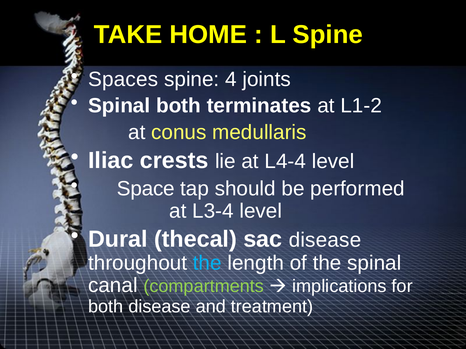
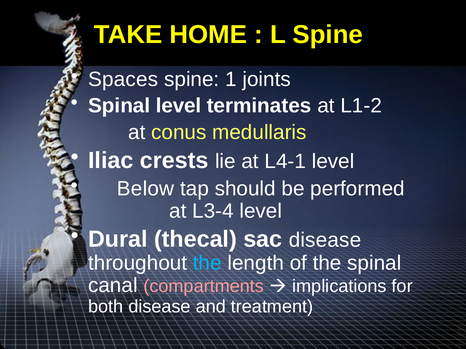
4: 4 -> 1 (231, 79)
Spinal both: both -> level (179, 106)
L4-4: L4-4 -> L4-1 (285, 162)
Space: Space -> Below (146, 189)
compartments colour: light green -> pink (204, 287)
